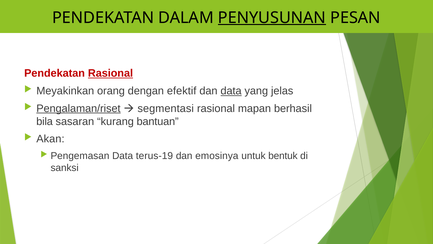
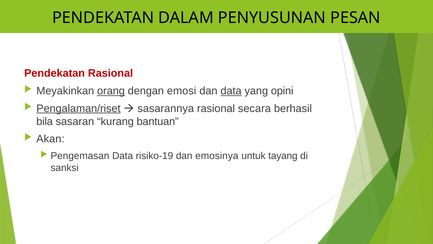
PENYUSUNAN underline: present -> none (272, 18)
Rasional underline: present -> none (110, 73)
orang underline: none -> present (111, 91)
efektif: efektif -> emosi (182, 91)
jelas: jelas -> opini (282, 91)
segmentasi: segmentasi -> sasarannya (166, 108)
mapan: mapan -> secara (254, 108)
terus-19: terus-19 -> risiko-19 (154, 156)
bentuk: bentuk -> tayang (283, 156)
